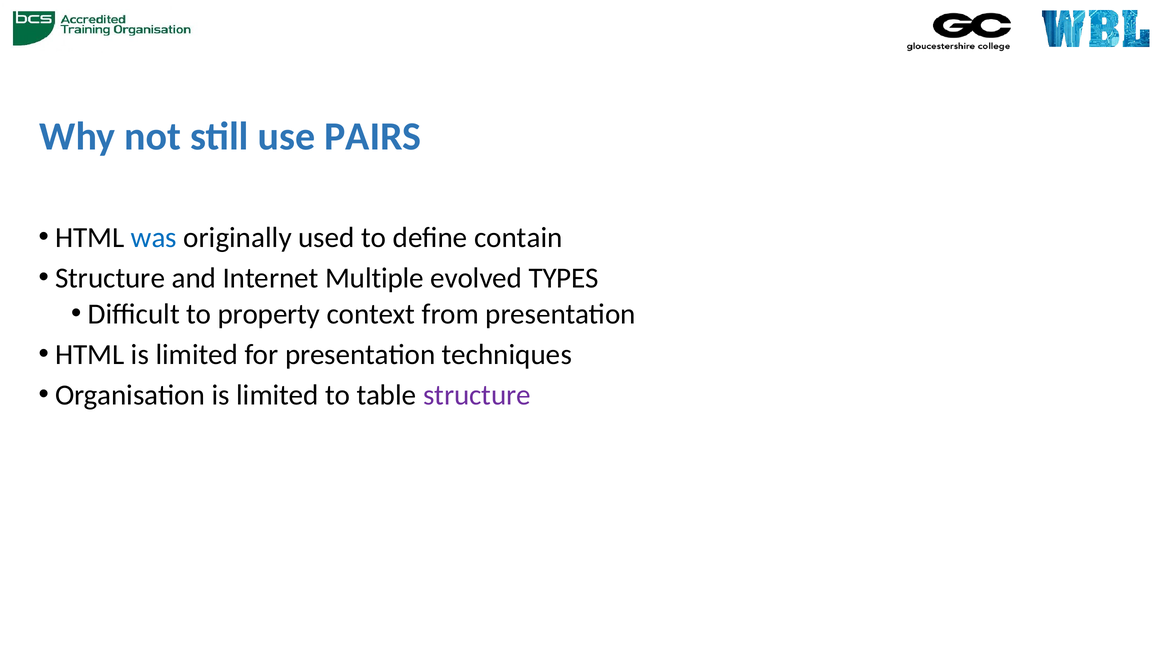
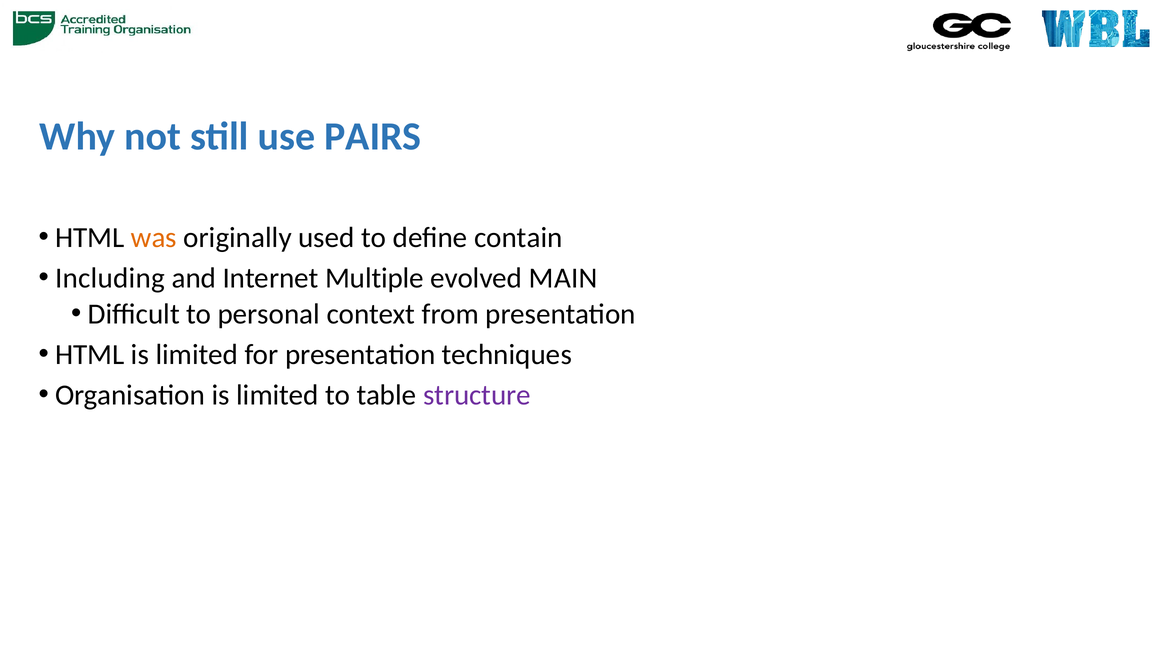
was colour: blue -> orange (154, 238)
Structure: Structure -> Including (110, 278)
TYPES: TYPES -> MAIN (563, 278)
property: property -> personal (269, 314)
